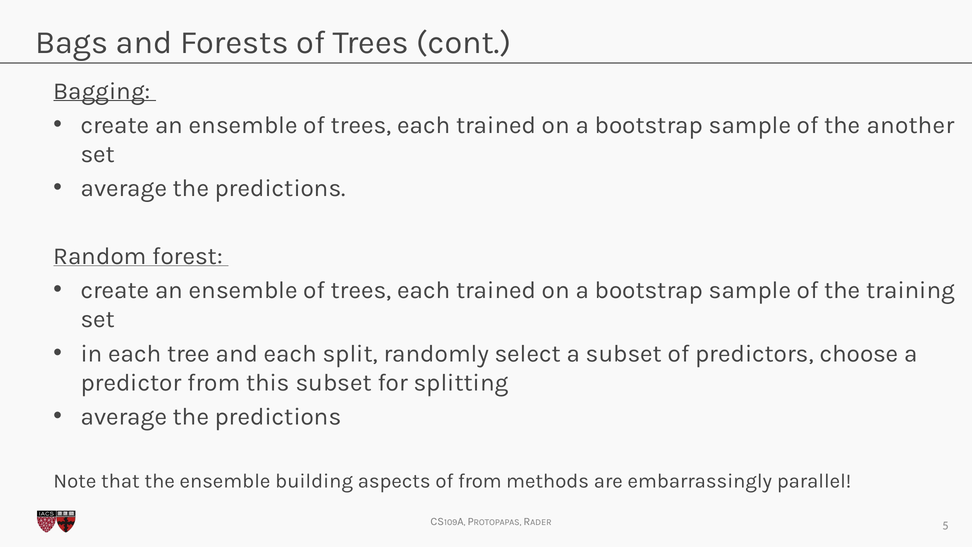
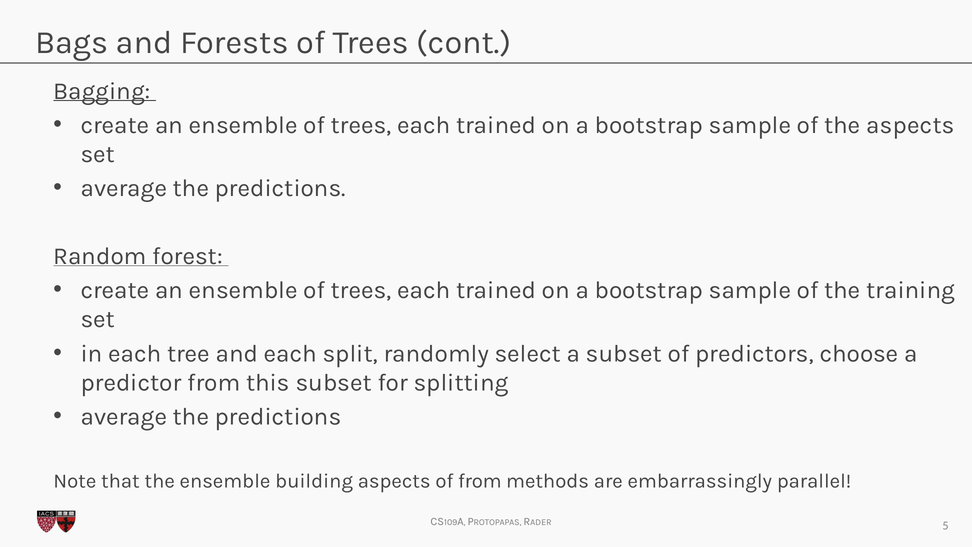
the another: another -> aspects (910, 125)
